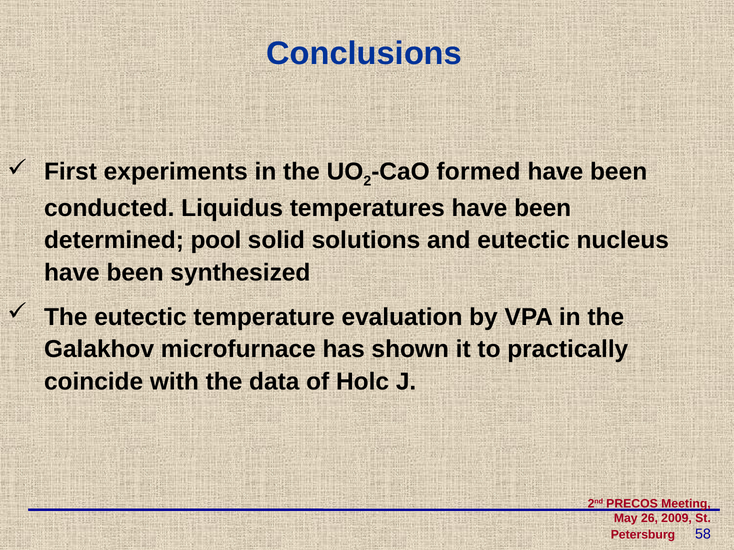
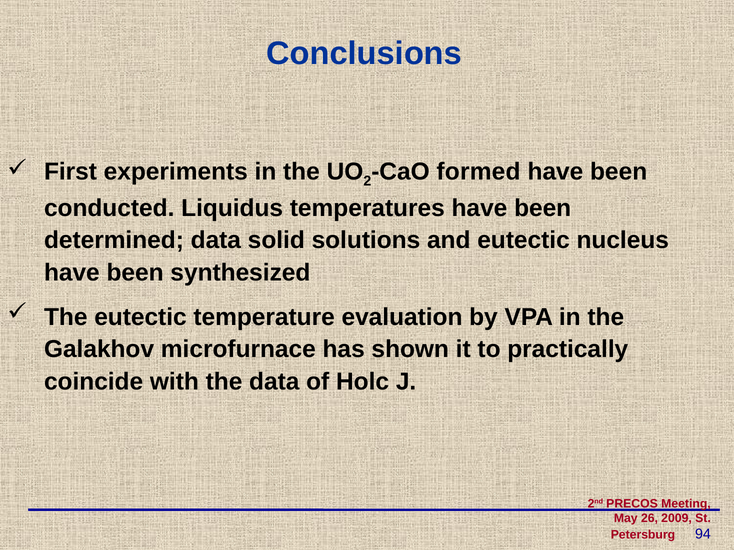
determined pool: pool -> data (216, 240)
58: 58 -> 94 (703, 535)
